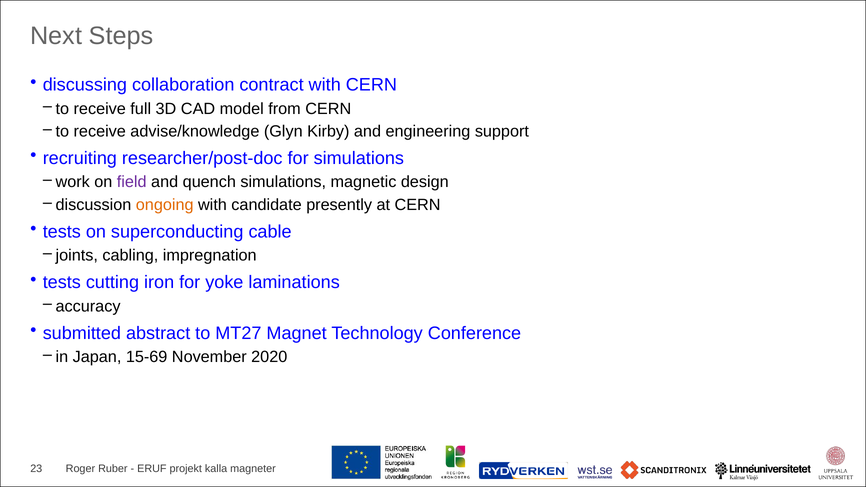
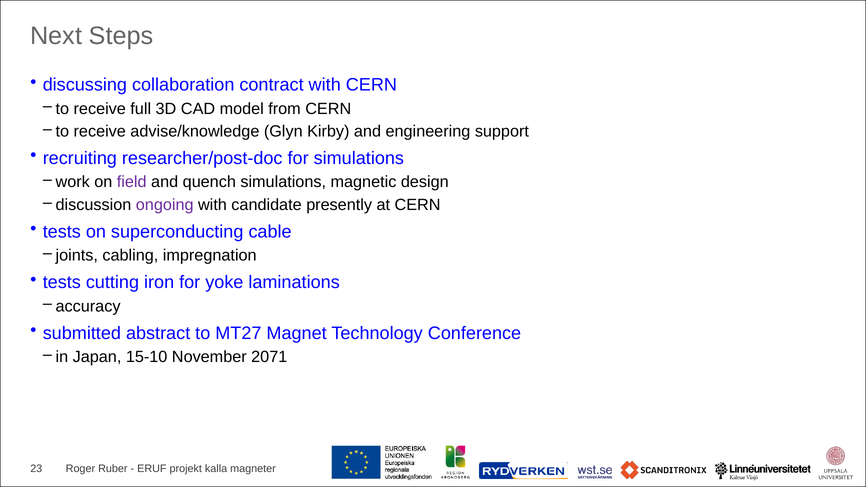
ongoing colour: orange -> purple (165, 205)
15-69: 15-69 -> 15-10 (147, 357)
2020: 2020 -> 2071 (269, 357)
